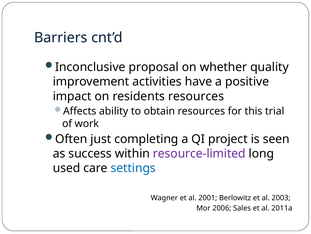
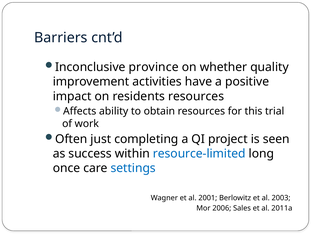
proposal: proposal -> province (154, 67)
resource-limited colour: purple -> blue (199, 153)
used: used -> once (67, 168)
